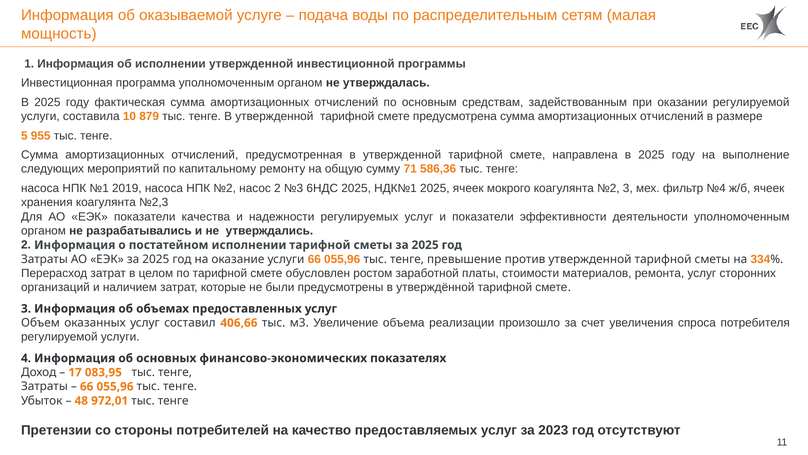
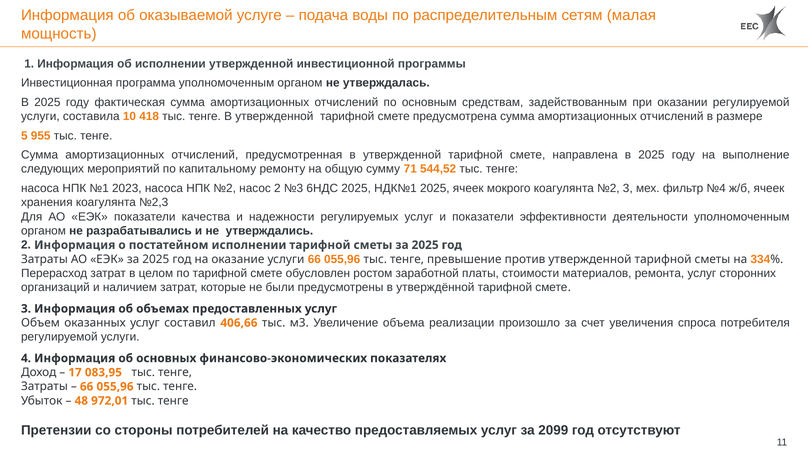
879: 879 -> 418 (149, 116)
586,36: 586,36 -> 544,52 (438, 169)
2019: 2019 -> 2023 (127, 188)
2023: 2023 -> 2099 (553, 430)
